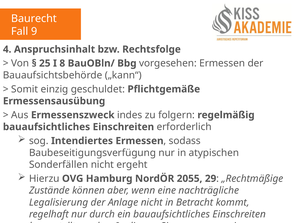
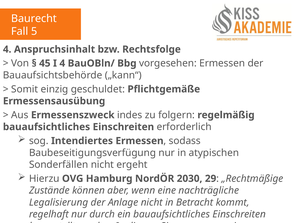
9: 9 -> 5 (34, 31)
25: 25 -> 45 (45, 63)
I 8: 8 -> 4 (62, 63)
2055: 2055 -> 2030 (190, 179)
